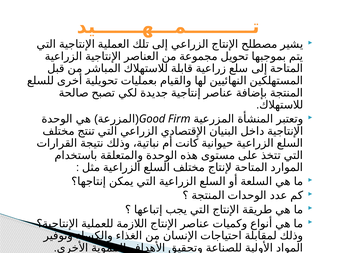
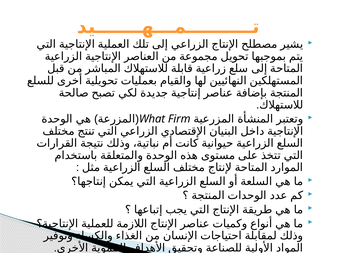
Good: Good -> What (152, 119)
